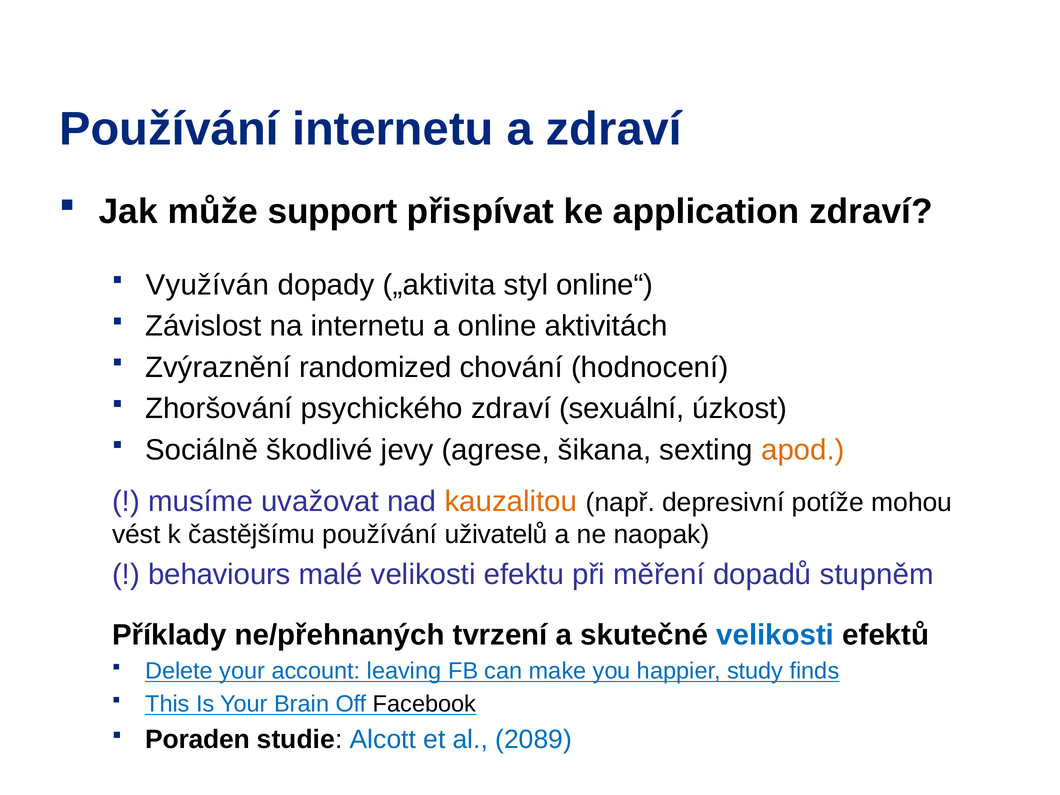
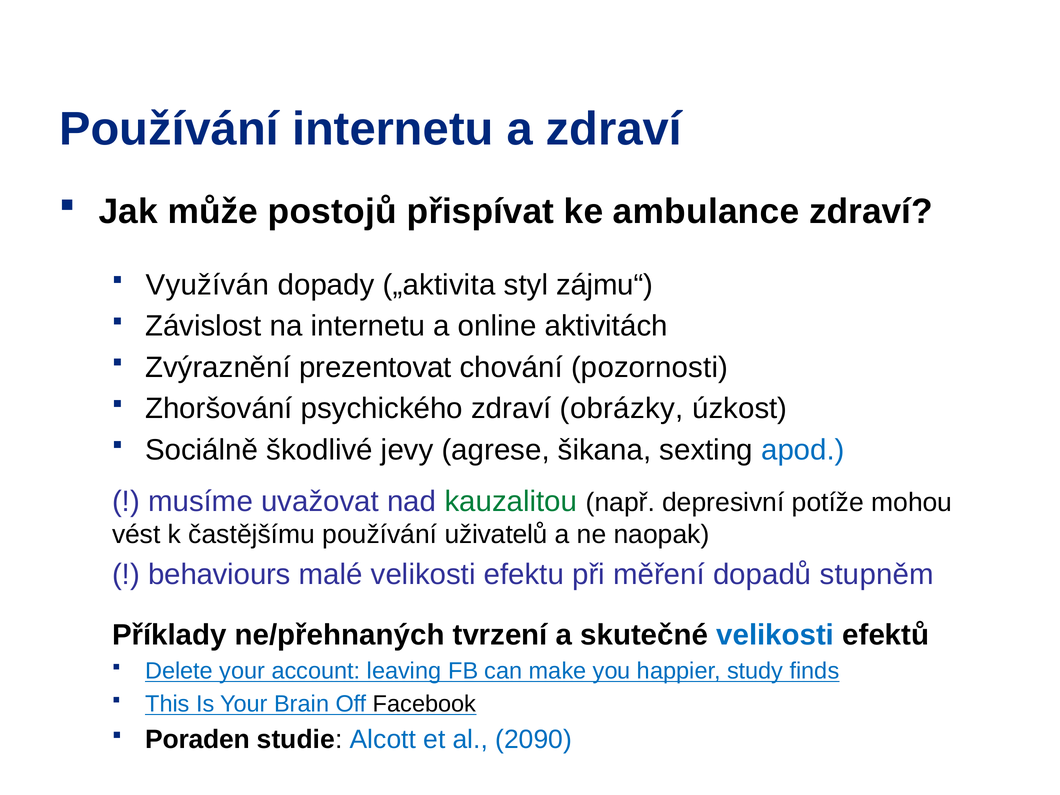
support: support -> postojů (332, 212)
application: application -> ambulance (706, 212)
online“: online“ -> zájmu“ (605, 285)
randomized: randomized -> prezentovat (375, 367)
hodnocení: hodnocení -> pozornosti (650, 367)
sexuální: sexuální -> obrázky (622, 409)
apod colour: orange -> blue (803, 450)
kauzalitou colour: orange -> green (511, 501)
2089: 2089 -> 2090 (534, 740)
